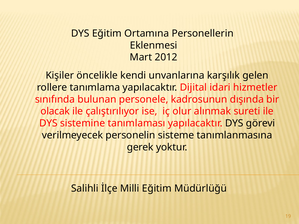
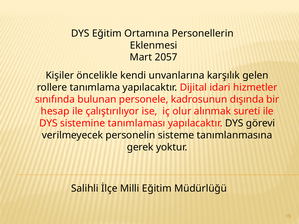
2012: 2012 -> 2057 (166, 57)
olacak: olacak -> hesap (55, 111)
